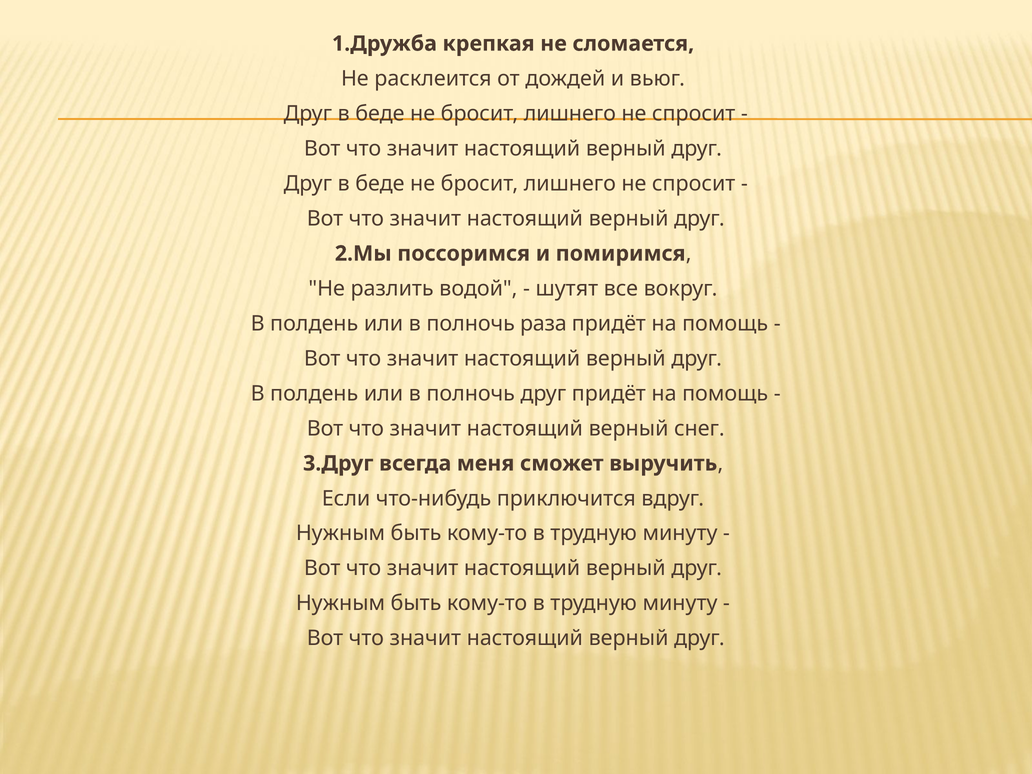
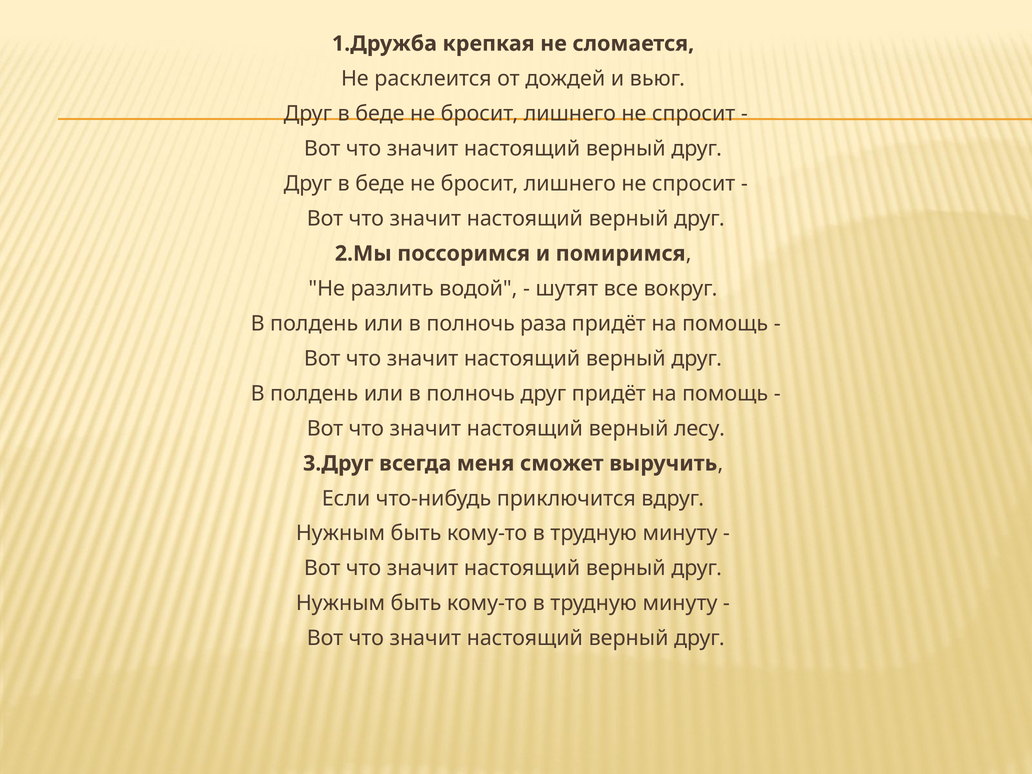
снег: снег -> лесу (699, 428)
